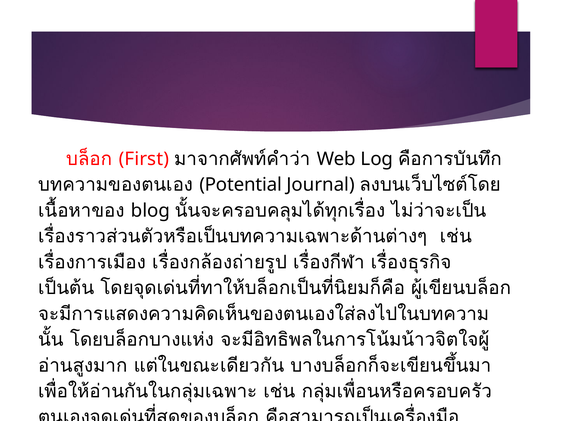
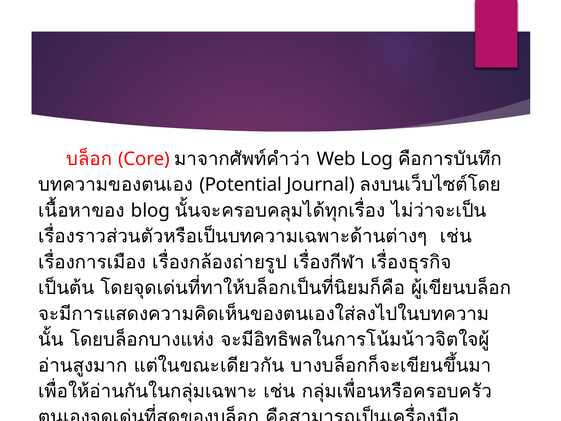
First: First -> Core (144, 159)
